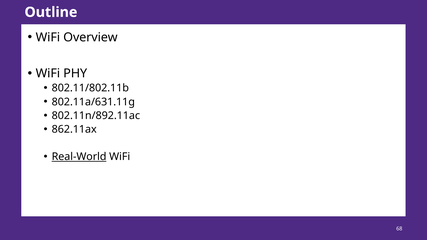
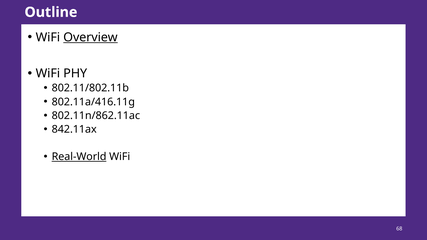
Overview underline: none -> present (90, 37)
802.11a/631.11g: 802.11a/631.11g -> 802.11a/416.11g (93, 102)
802.11n/892.11ac: 802.11n/892.11ac -> 802.11n/862.11ac (96, 116)
862.11ax: 862.11ax -> 842.11ax (74, 129)
